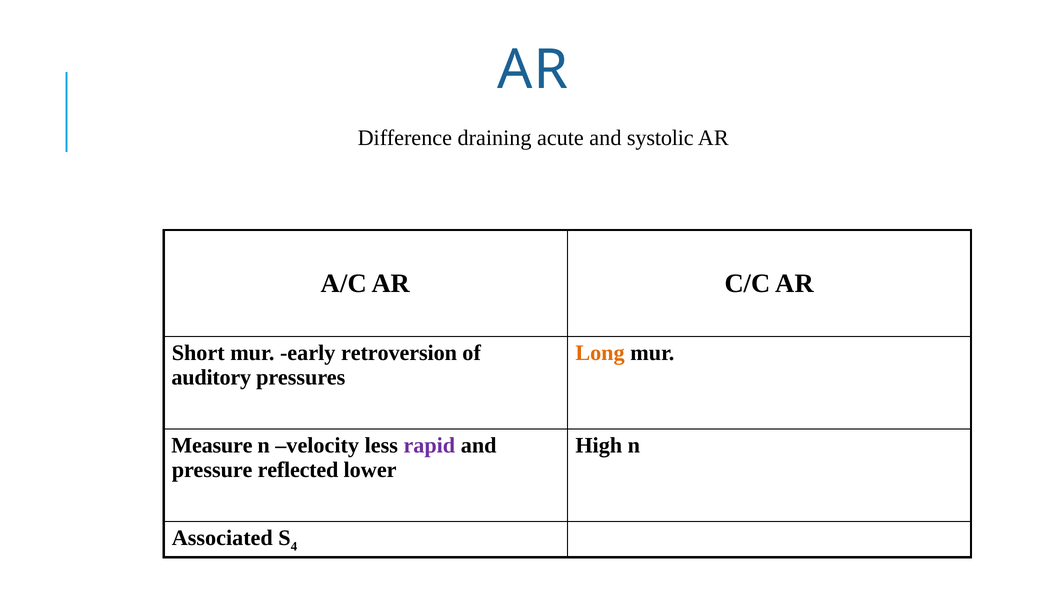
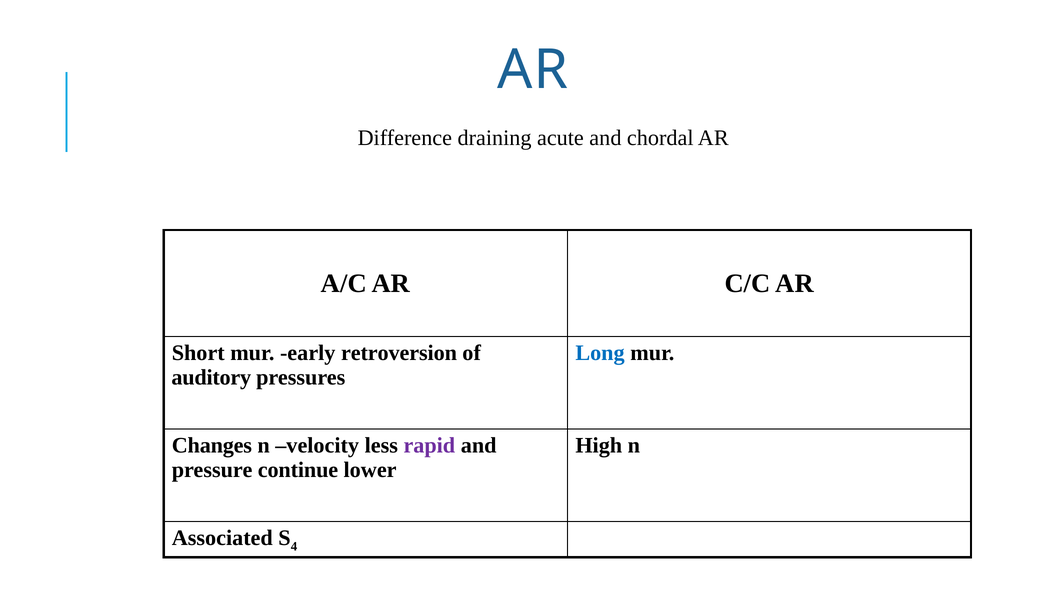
systolic: systolic -> chordal (660, 138)
Long colour: orange -> blue (600, 353)
Measure: Measure -> Changes (212, 446)
reflected: reflected -> continue (298, 470)
